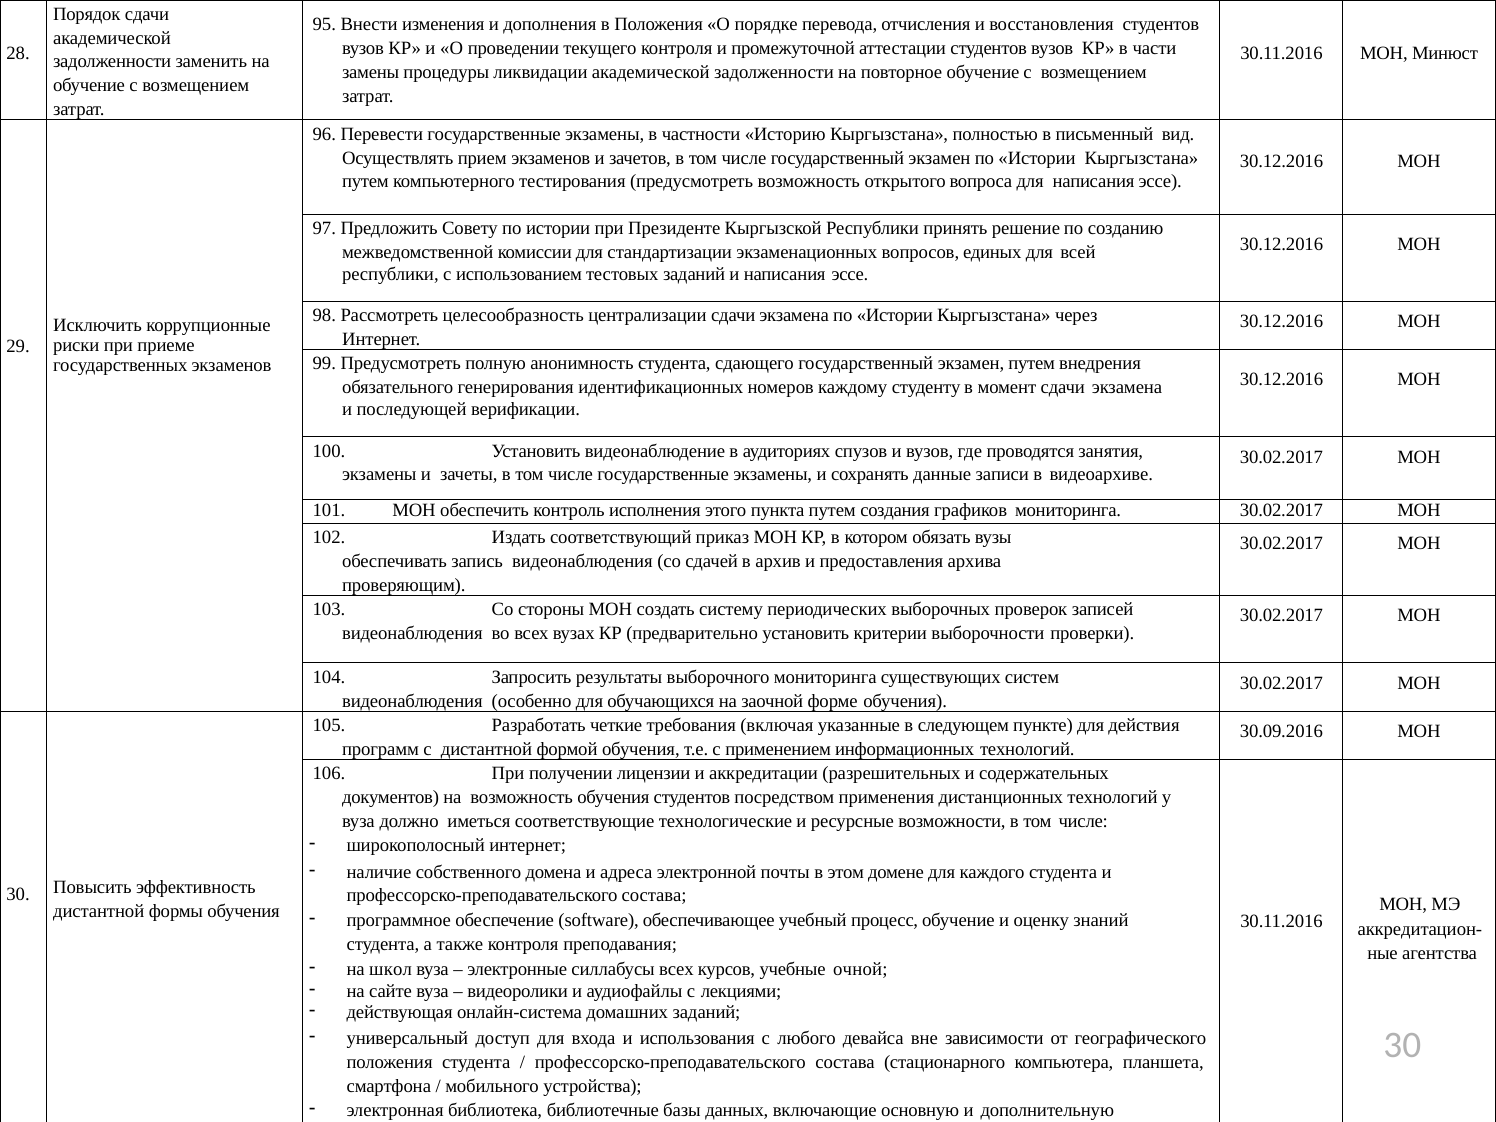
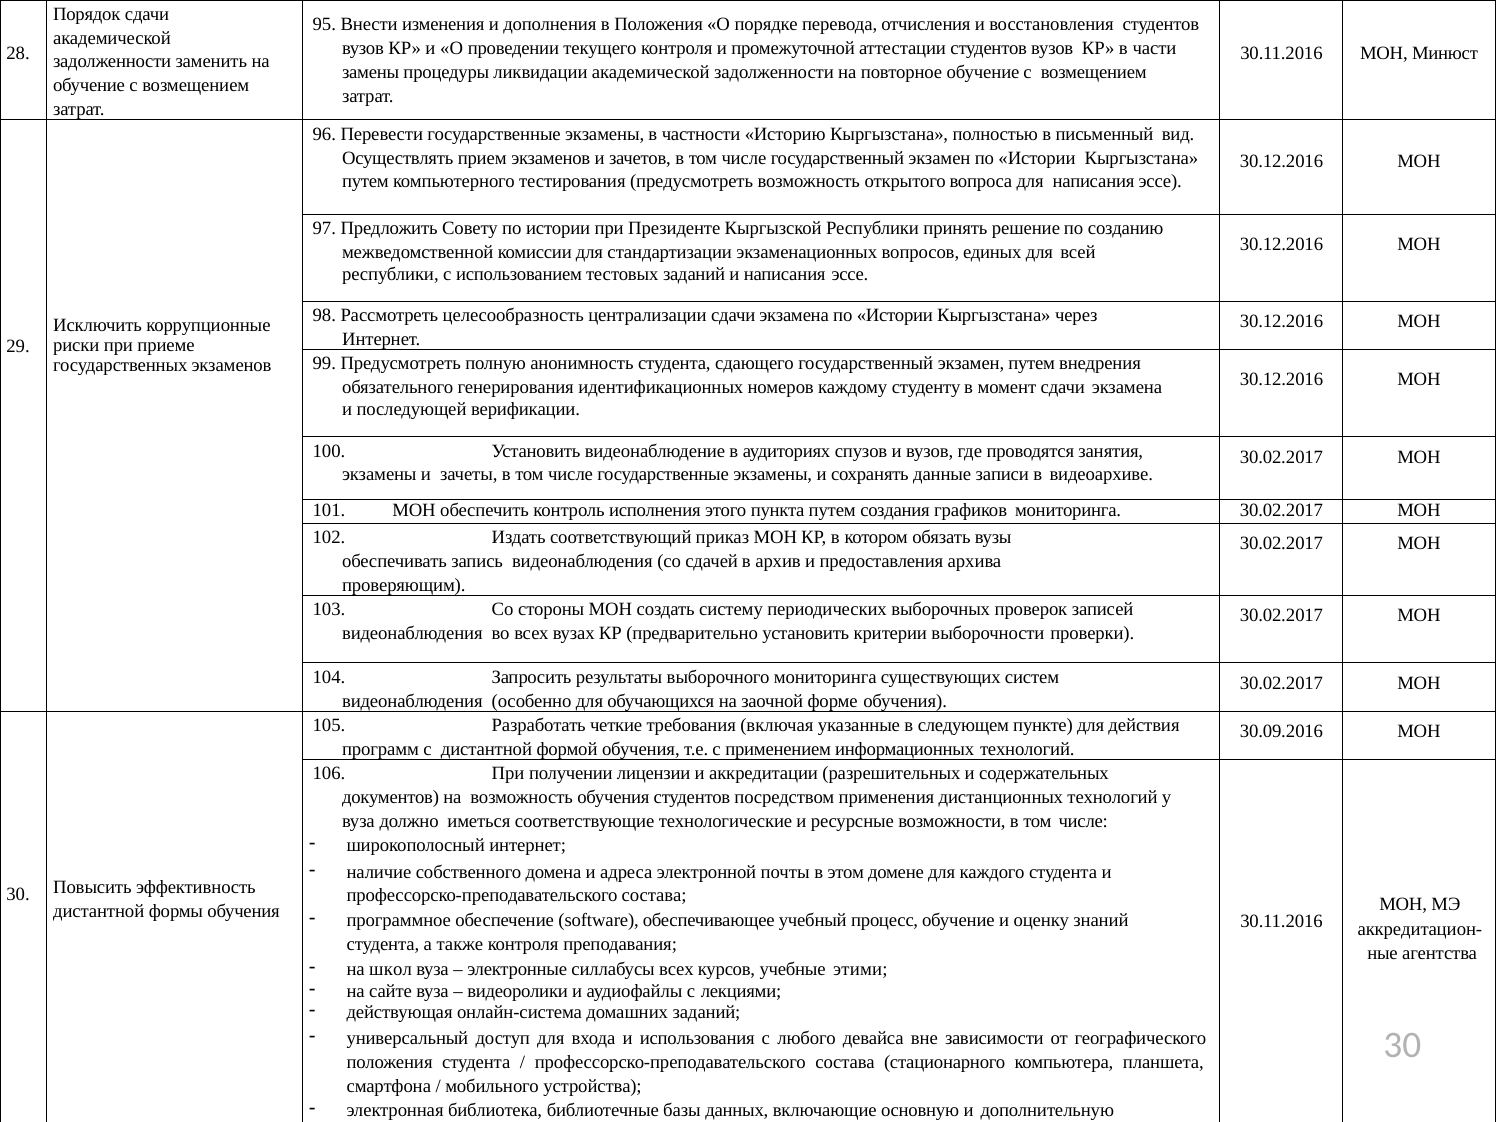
очной: очной -> этими (860, 970)
